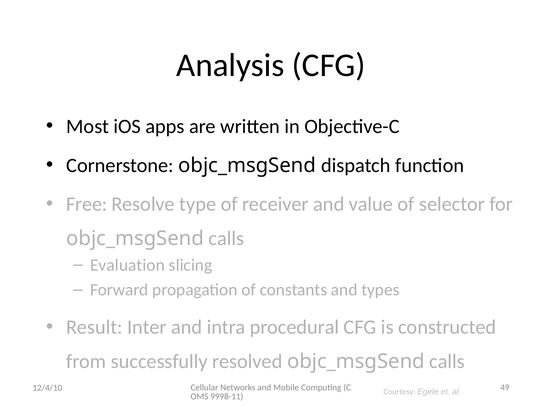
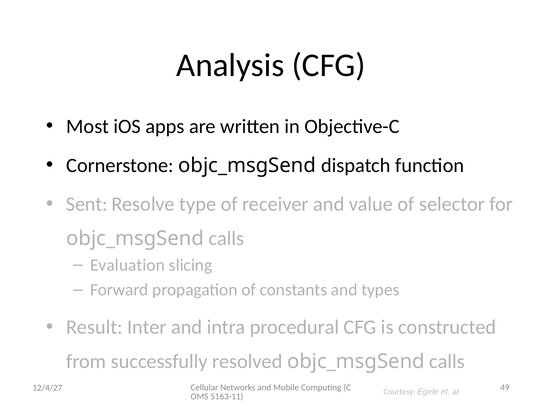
Free: Free -> Sent (87, 205)
12/4/10: 12/4/10 -> 12/4/27 (47, 388)
9998-11: 9998-11 -> 5163-11 (227, 397)
